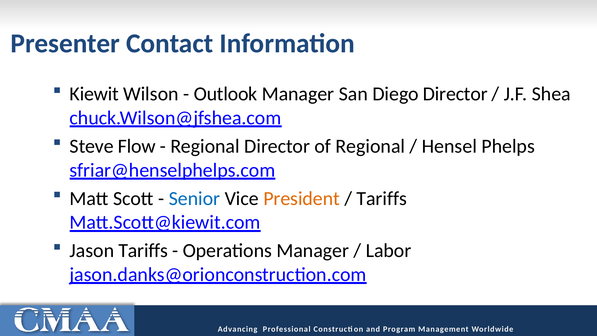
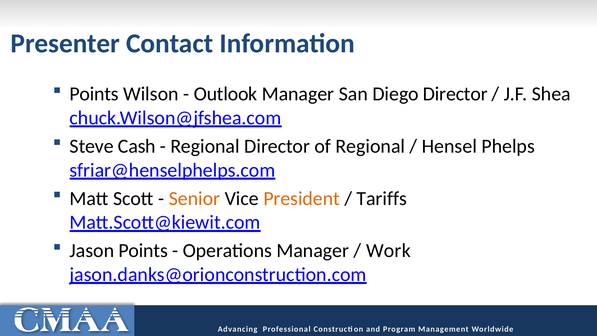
Kiewit: Kiewit -> Points (94, 94)
Flow: Flow -> Cash (137, 146)
Senior colour: blue -> orange (194, 198)
Jason Tariffs: Tariffs -> Points (143, 251)
Labor: Labor -> Work (388, 251)
